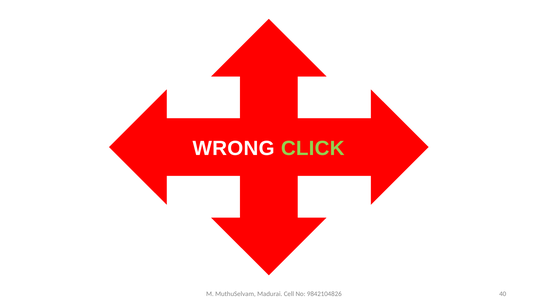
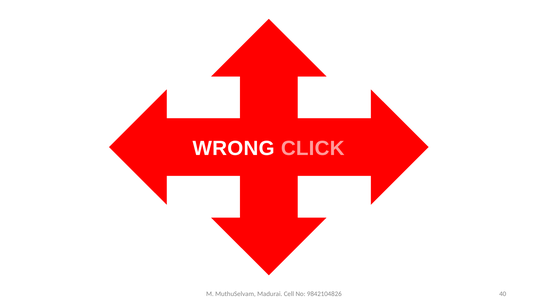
CLICK colour: light green -> pink (313, 149)
